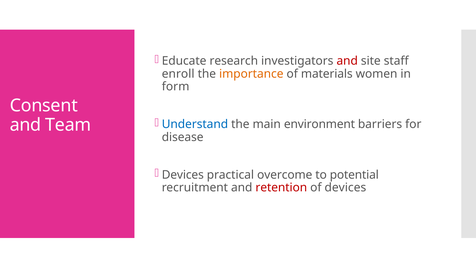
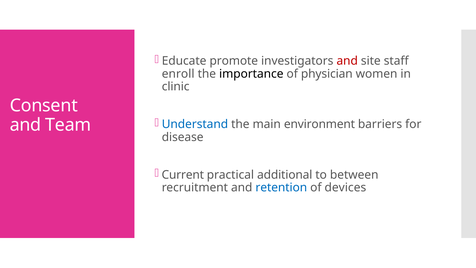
research: research -> promote (234, 61)
importance colour: orange -> black (251, 74)
materials: materials -> physician (327, 74)
form: form -> clinic (176, 87)
Devices: Devices -> Current (183, 175)
overcome: overcome -> additional (285, 175)
potential: potential -> between (354, 175)
retention colour: red -> blue (281, 188)
